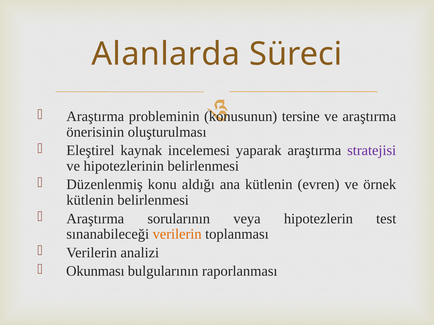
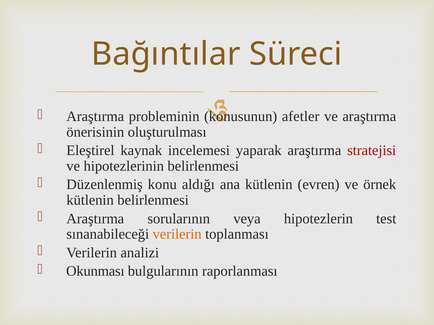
Alanlarda: Alanlarda -> Bağıntılar (166, 54)
tersine: tersine -> afetler (301, 117)
stratejisi colour: purple -> red (372, 151)
